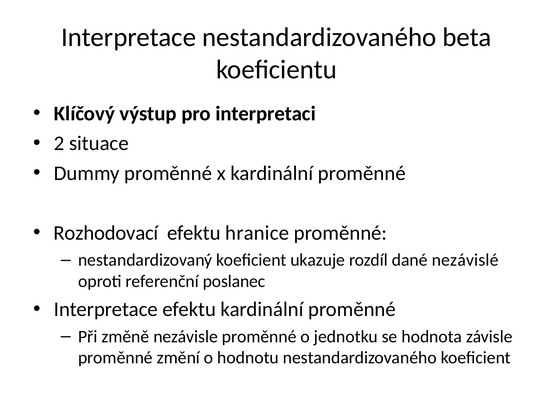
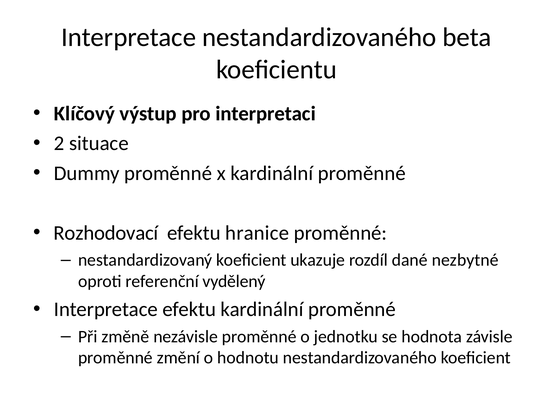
nezávislé: nezávislé -> nezbytné (465, 260)
poslanec: poslanec -> vydělený (234, 281)
